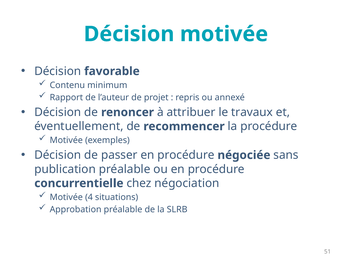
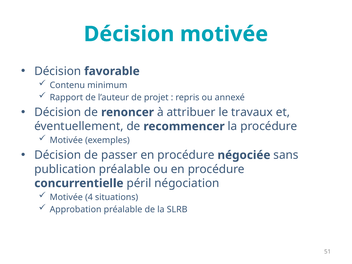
chez: chez -> péril (139, 183)
